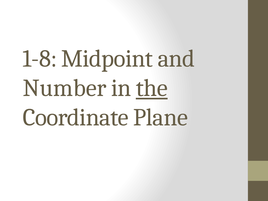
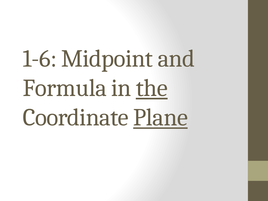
1-8: 1-8 -> 1-6 (40, 59)
Number: Number -> Formula (65, 88)
Plane underline: none -> present (161, 117)
